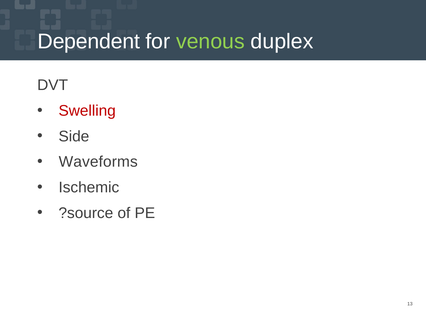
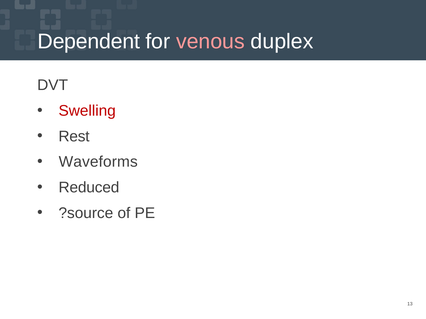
venous colour: light green -> pink (210, 42)
Side: Side -> Rest (74, 137)
Ischemic: Ischemic -> Reduced (89, 188)
